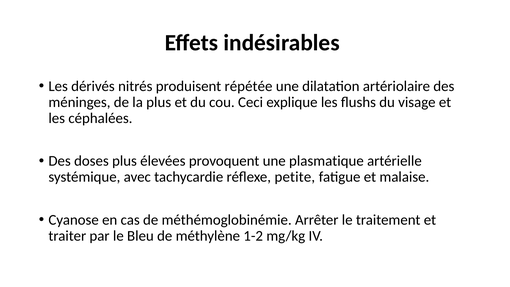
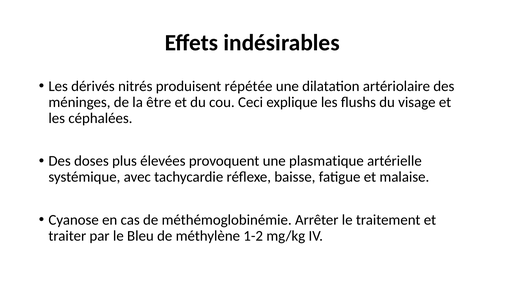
la plus: plus -> être (159, 102)
petite: petite -> baisse (295, 177)
